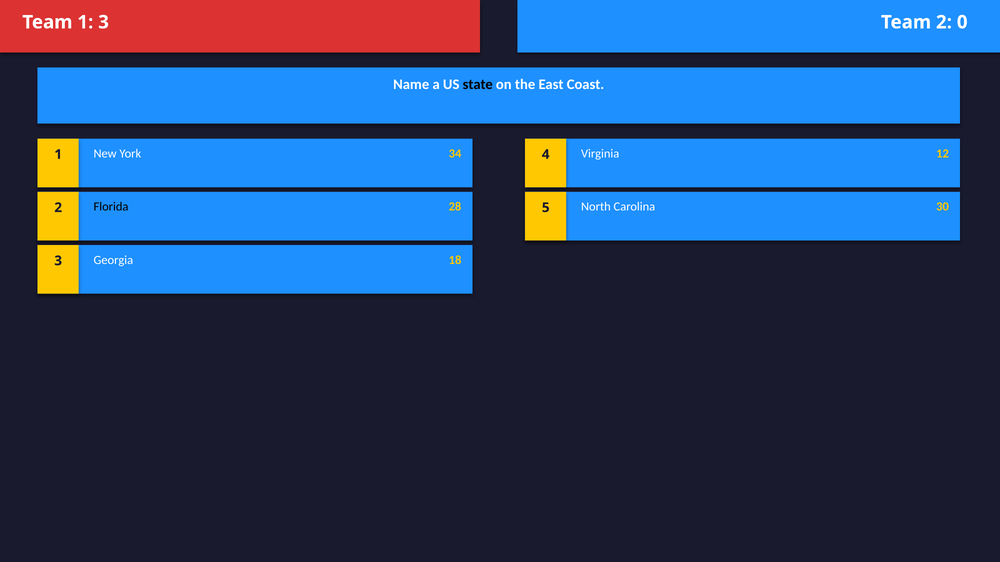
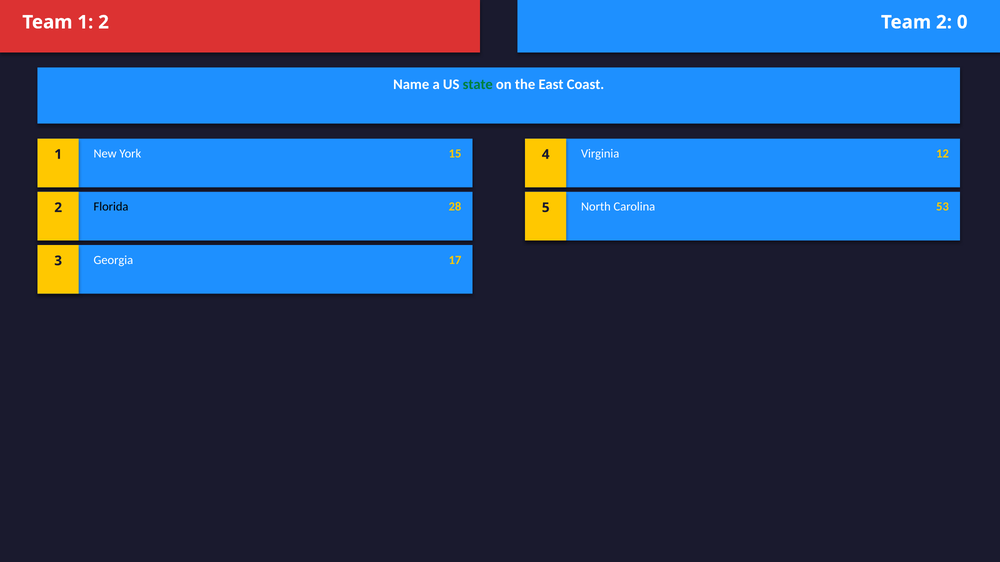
1 3: 3 -> 2 (104, 22)
state colour: black -> green (478, 85)
34: 34 -> 15 (455, 154)
30: 30 -> 53 (943, 207)
18: 18 -> 17 (455, 260)
